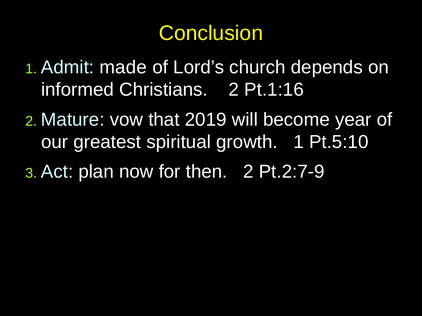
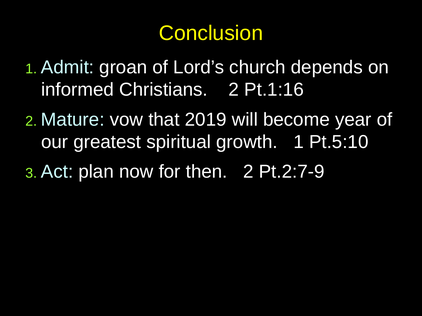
made: made -> groan (123, 67)
